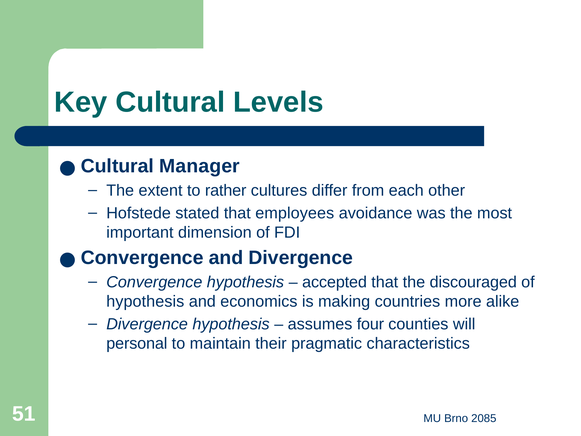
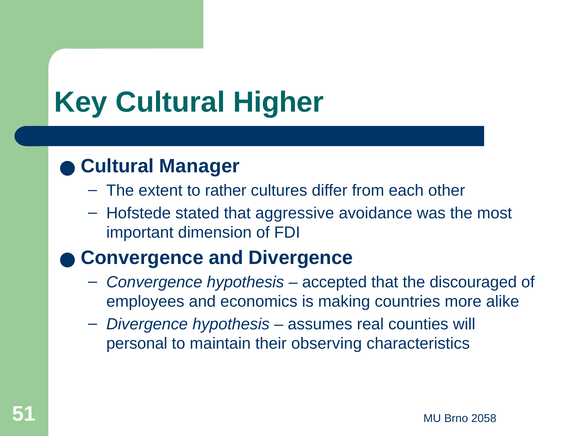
Levels: Levels -> Higher (279, 102)
employees: employees -> aggressive (295, 213)
hypothesis: hypothesis -> employees (145, 301)
four: four -> real (370, 324)
pragmatic: pragmatic -> observing (327, 343)
2085: 2085 -> 2058 (484, 418)
